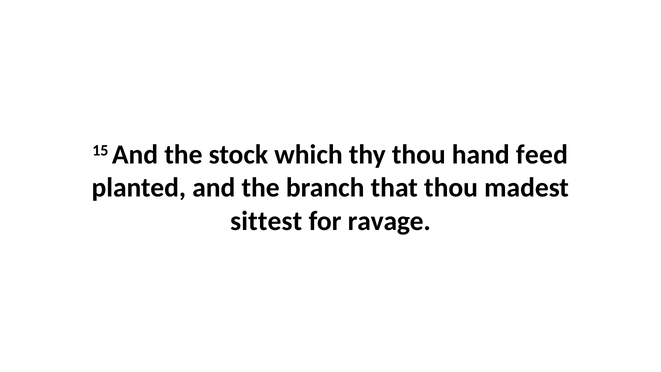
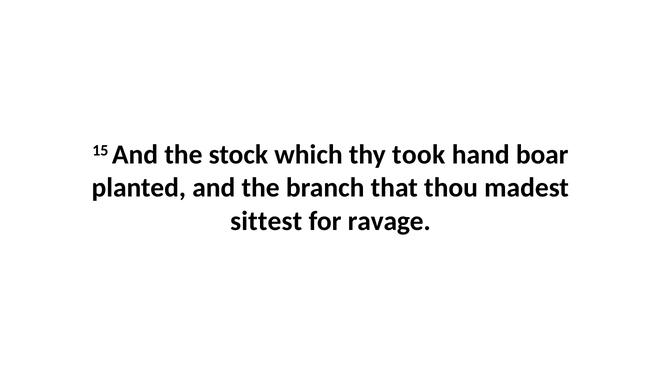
thy thou: thou -> took (419, 155)
feed: feed -> boar (542, 155)
